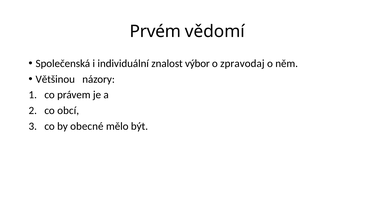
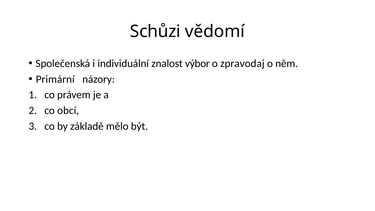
Prvém: Prvém -> Schůzi (155, 32)
Většinou: Většinou -> Primární (55, 79)
obecné: obecné -> základě (87, 126)
